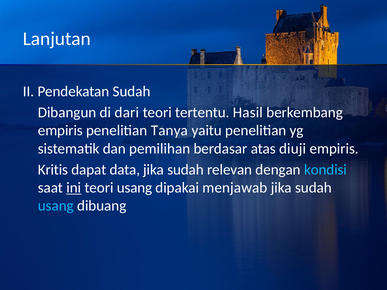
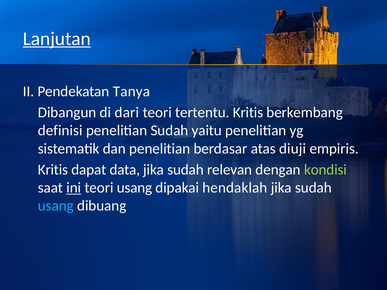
Lanjutan underline: none -> present (57, 39)
Pendekatan Sudah: Sudah -> Tanya (132, 91)
tertentu Hasil: Hasil -> Kritis (248, 113)
empiris: empiris -> definisi (60, 131)
penelitian Tanya: Tanya -> Sudah (169, 131)
dan pemilihan: pemilihan -> penelitian (160, 149)
kondisi colour: light blue -> light green (325, 170)
menjawab: menjawab -> hendaklah (235, 188)
